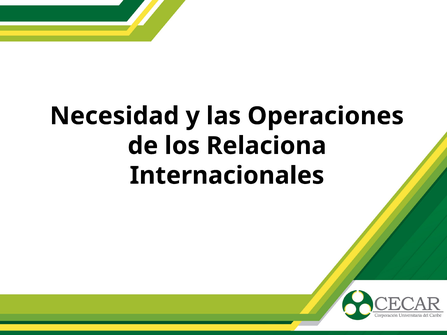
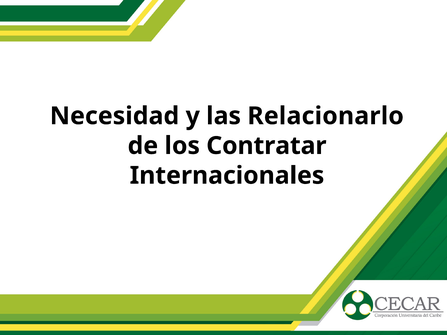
Operaciones: Operaciones -> Relacionarlo (326, 116)
Relaciona: Relaciona -> Contratar (266, 146)
